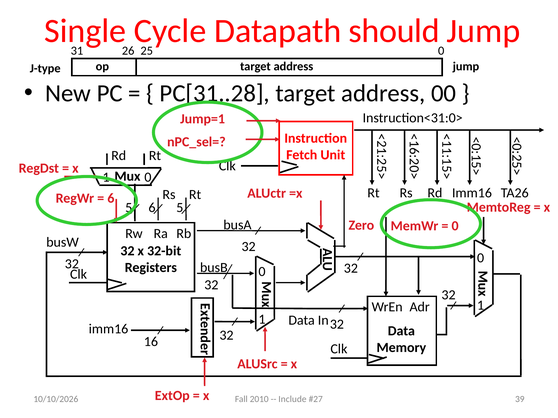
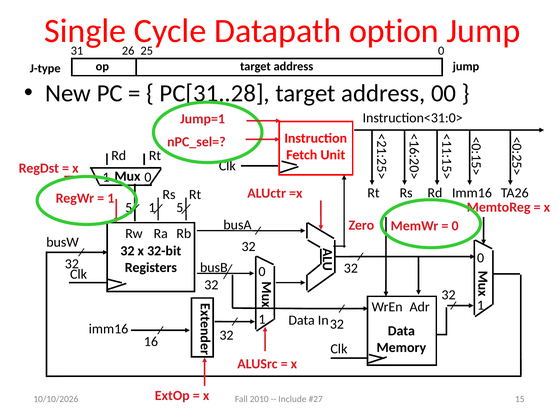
should: should -> option (394, 31)
6: 6 -> 1 (111, 199)
6: 6 -> 1 (152, 208)
39: 39 -> 15 (520, 400)
